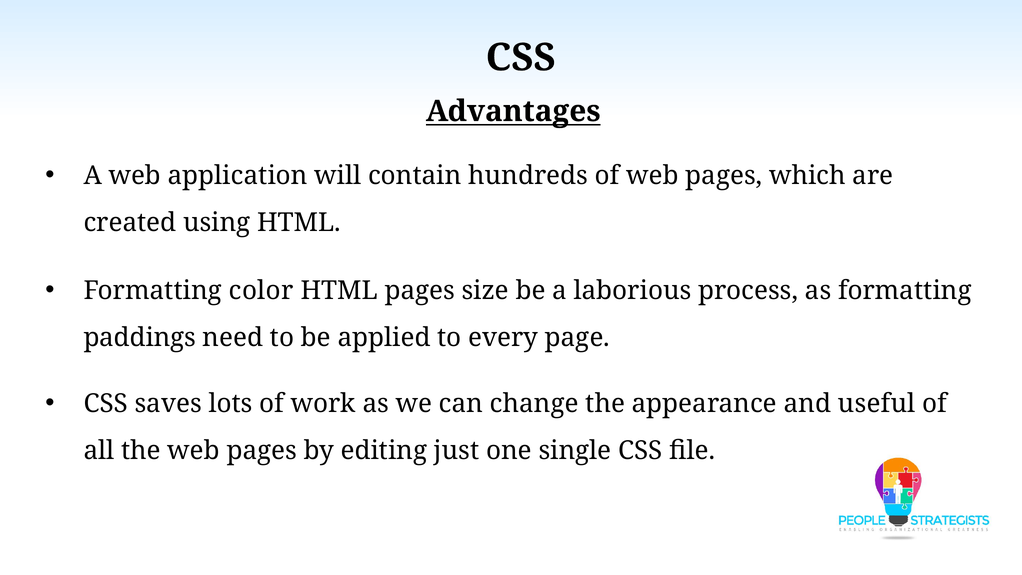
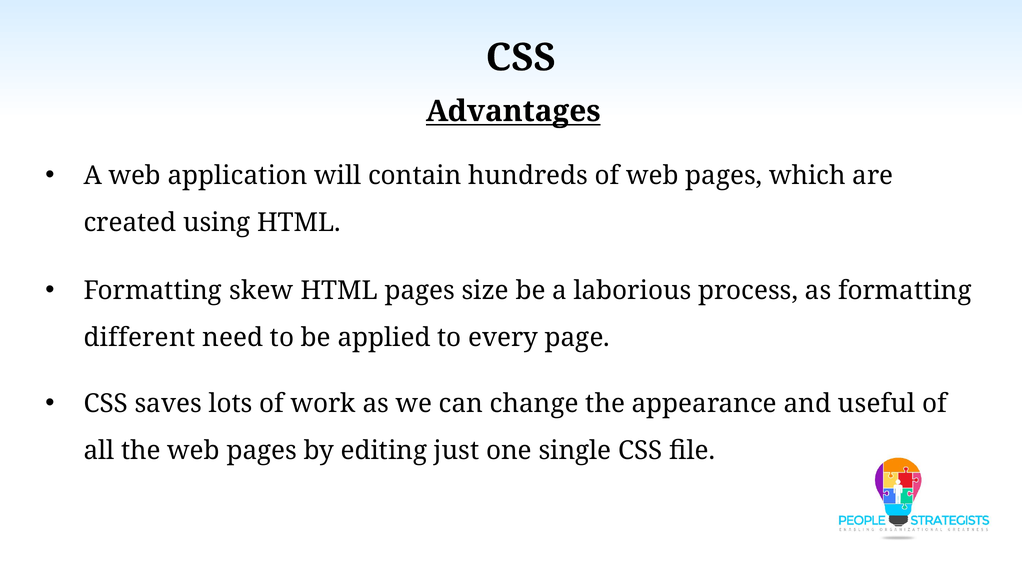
color: color -> skew (261, 290)
paddings: paddings -> different (140, 337)
